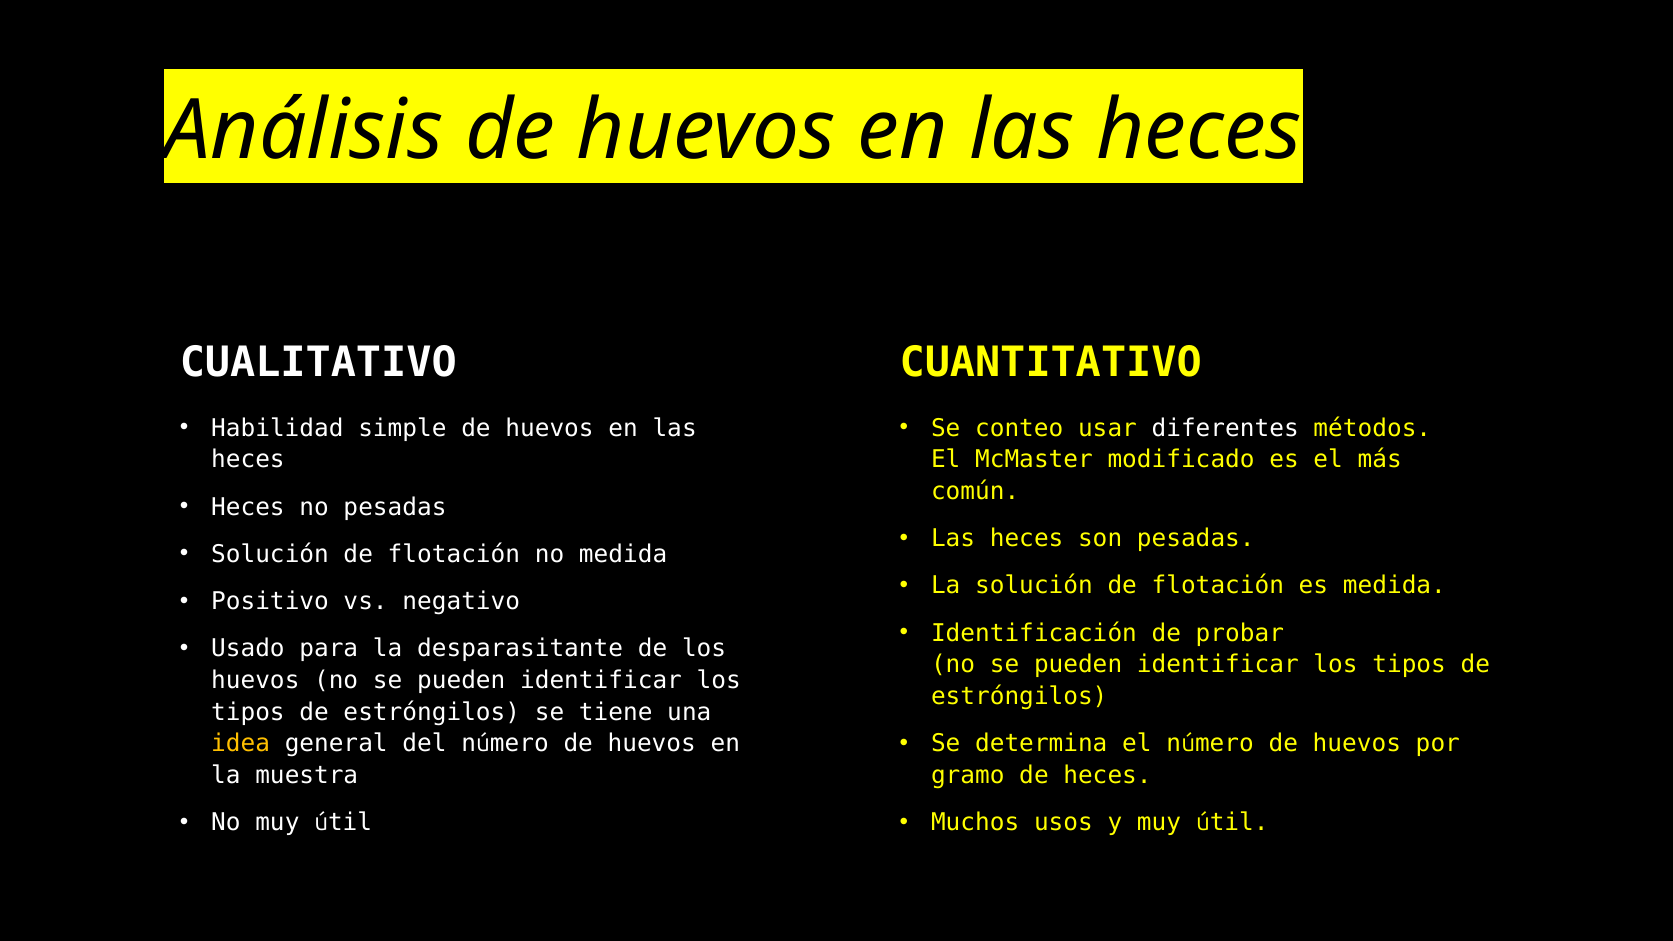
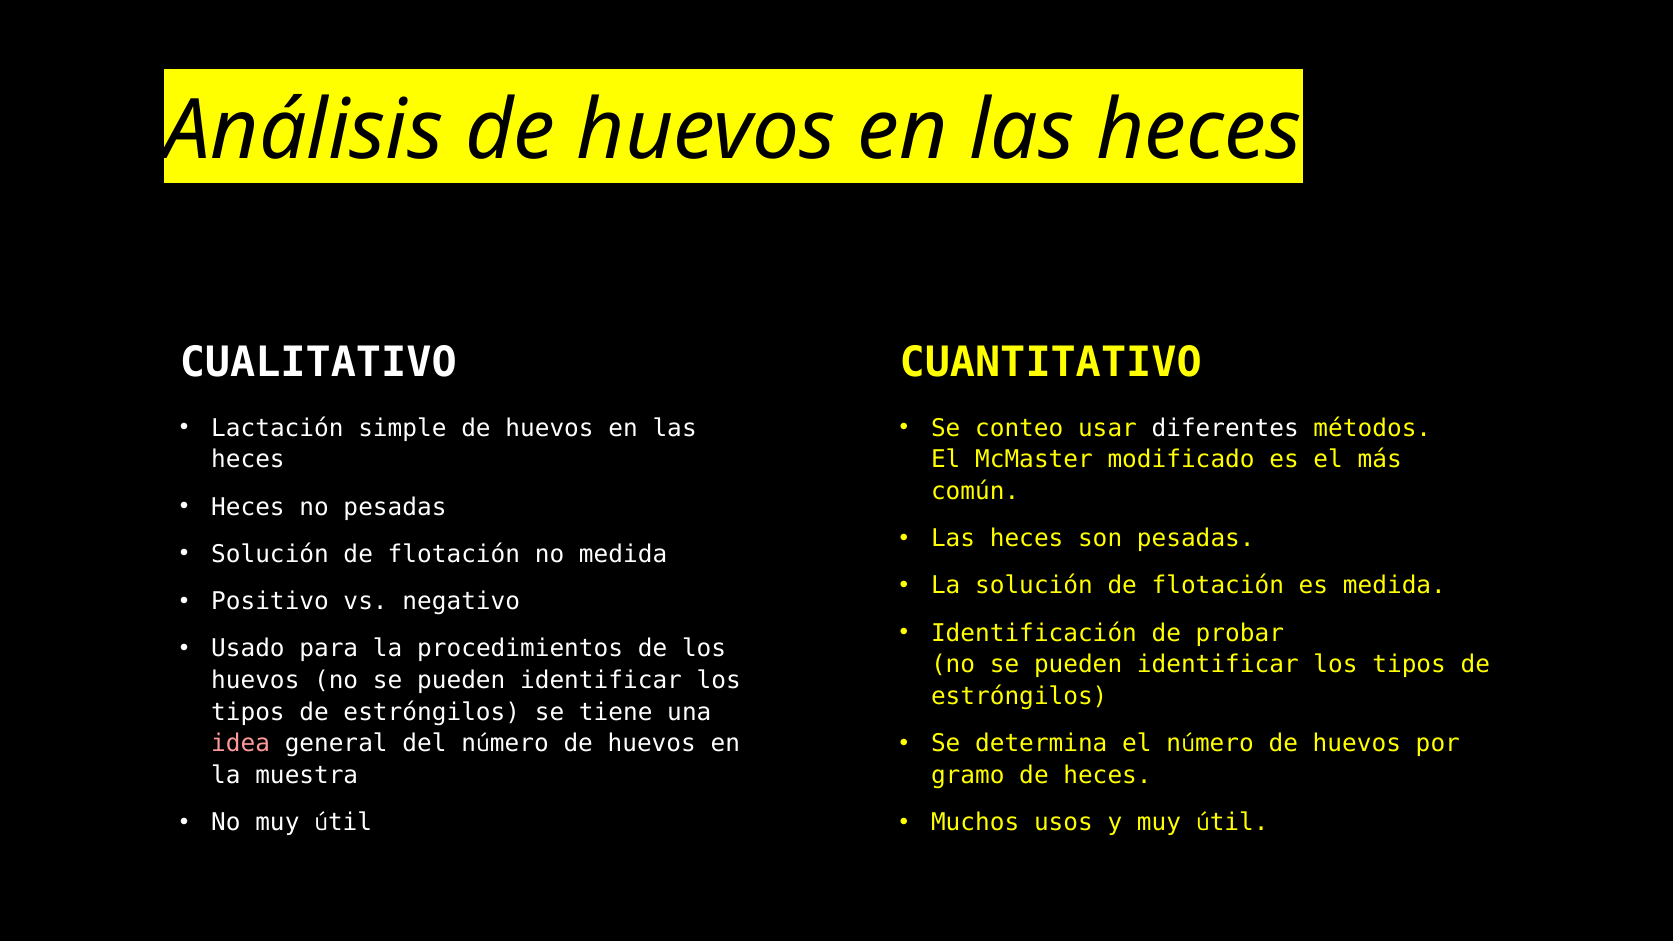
Habilidad: Habilidad -> Lactación (277, 428)
desparasitante: desparasitante -> procedimientos (520, 649)
idea colour: yellow -> pink (241, 744)
